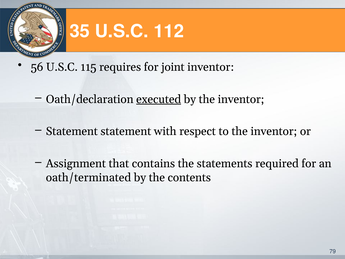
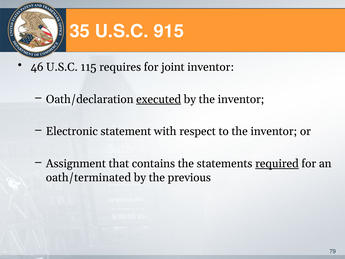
112: 112 -> 915 (169, 31)
56: 56 -> 46 (37, 67)
Statement: Statement -> Electronic (72, 131)
required underline: none -> present (277, 164)
contents: contents -> previous (189, 177)
